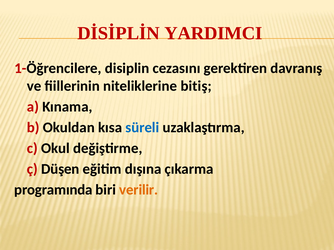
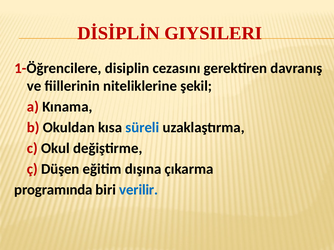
YARDIMCI: YARDIMCI -> GIYSILERI (213, 33)
bitiş: bitiş -> şekil (196, 86)
verilir colour: orange -> blue (139, 190)
